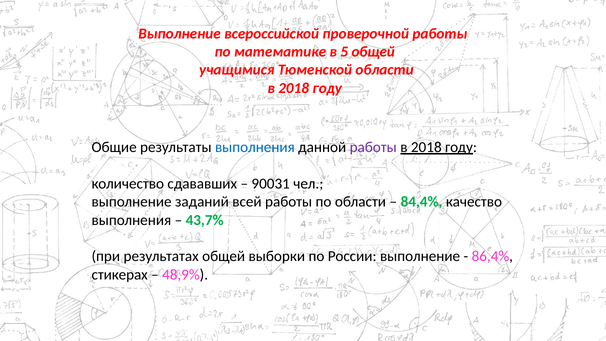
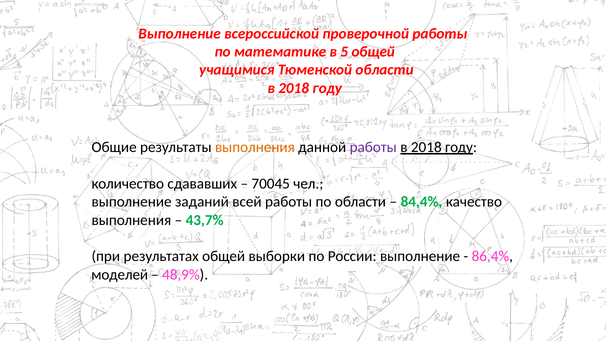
выполнения colour: blue -> orange (255, 147)
90031: 90031 -> 70045 (271, 184)
стикерах: стикерах -> моделей (120, 274)
